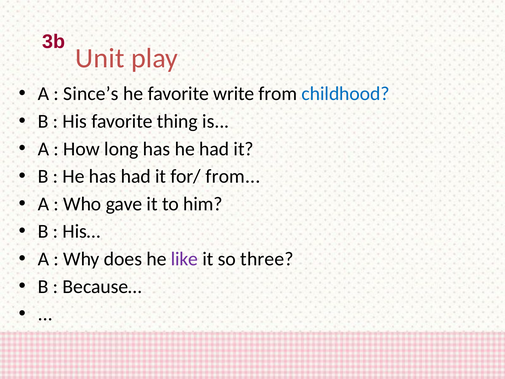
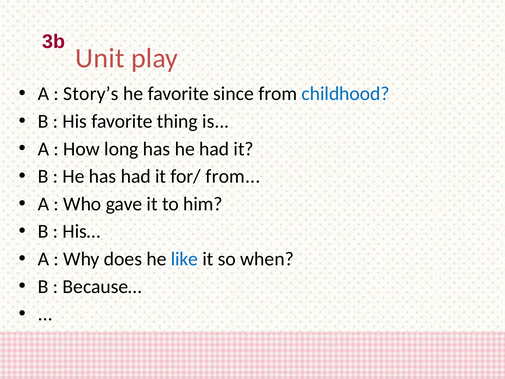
Since’s: Since’s -> Story’s (91, 94)
write: write -> since (234, 94)
like colour: purple -> blue (185, 259)
three: three -> when (267, 259)
